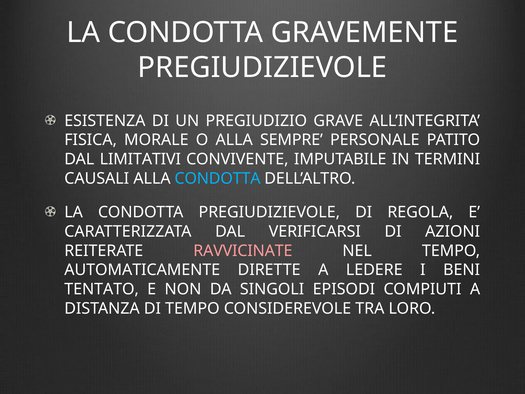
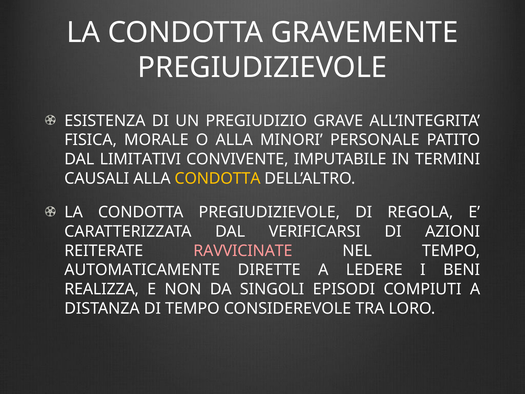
SEMPRE: SEMPRE -> MINORI (291, 140)
CONDOTTA colour: light blue -> yellow (217, 178)
TENTATO: TENTATO -> REALIZZA (102, 289)
